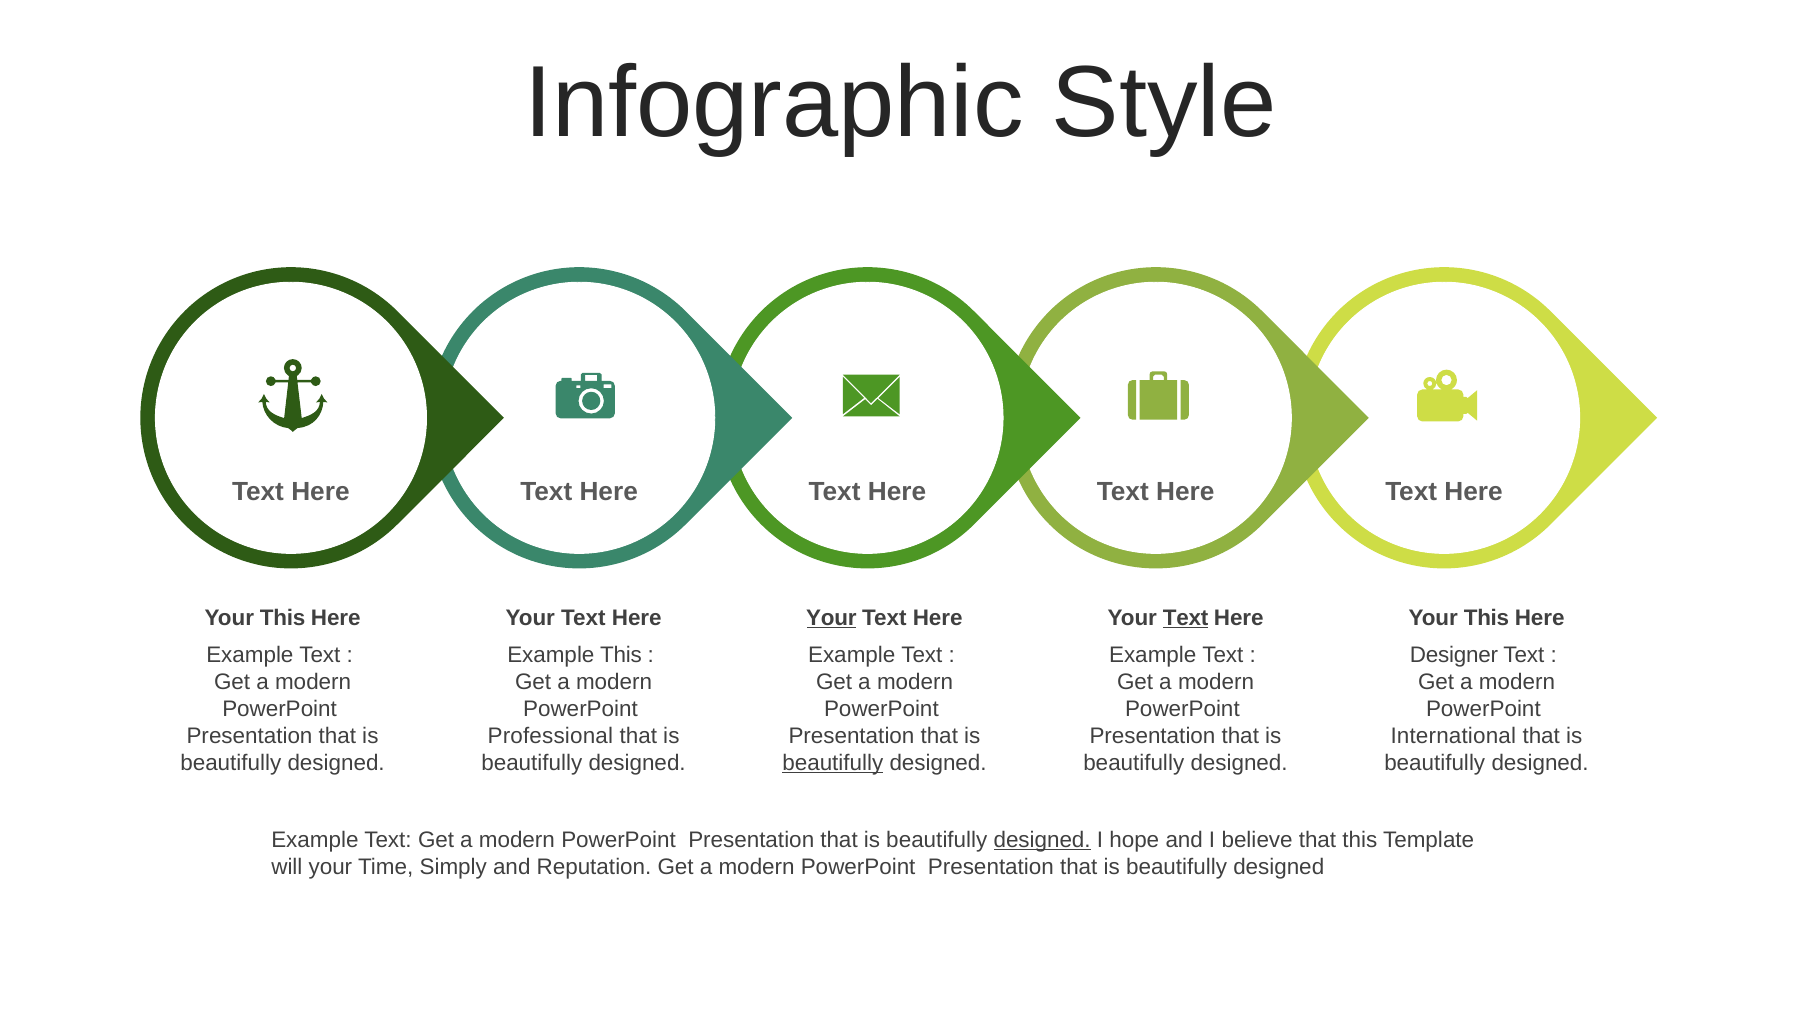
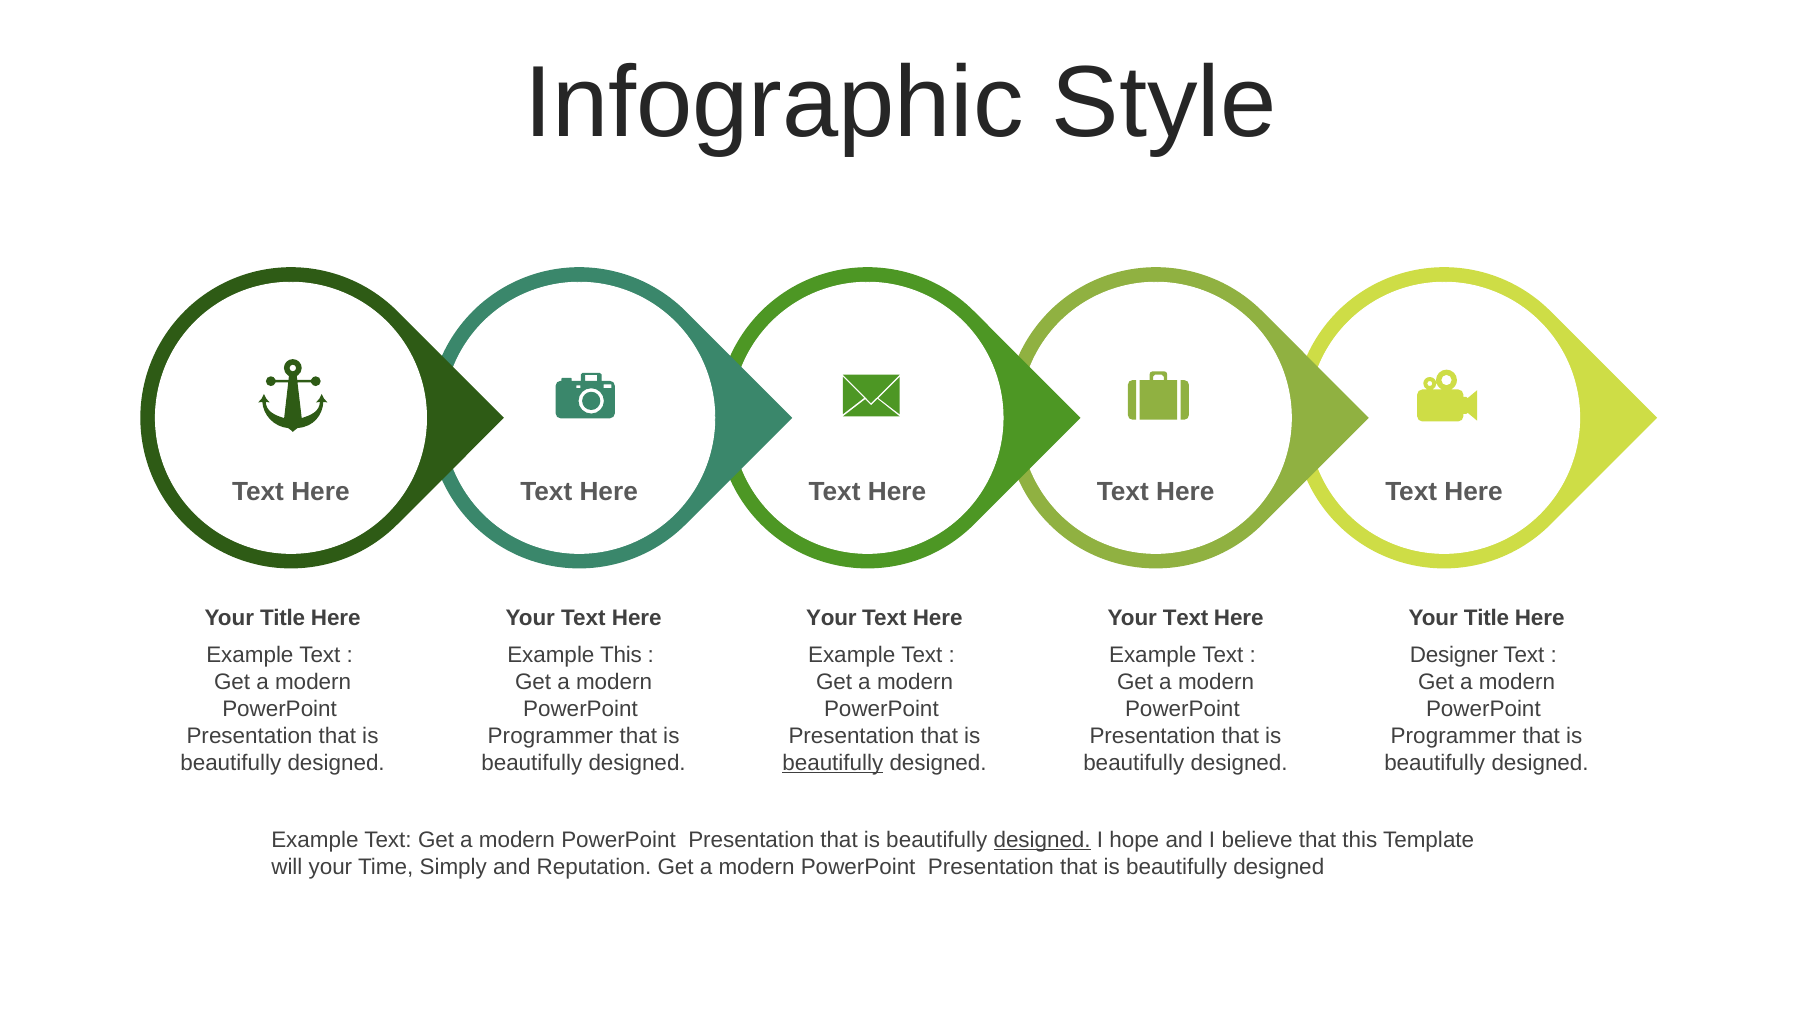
This: This -> Title (283, 618)
Your underline: present -> none (831, 618)
Text underline: present -> none (1186, 618)
This: This -> Title (1486, 618)
Professional: Professional -> Programmer (550, 736)
International: International -> Programmer (1453, 736)
